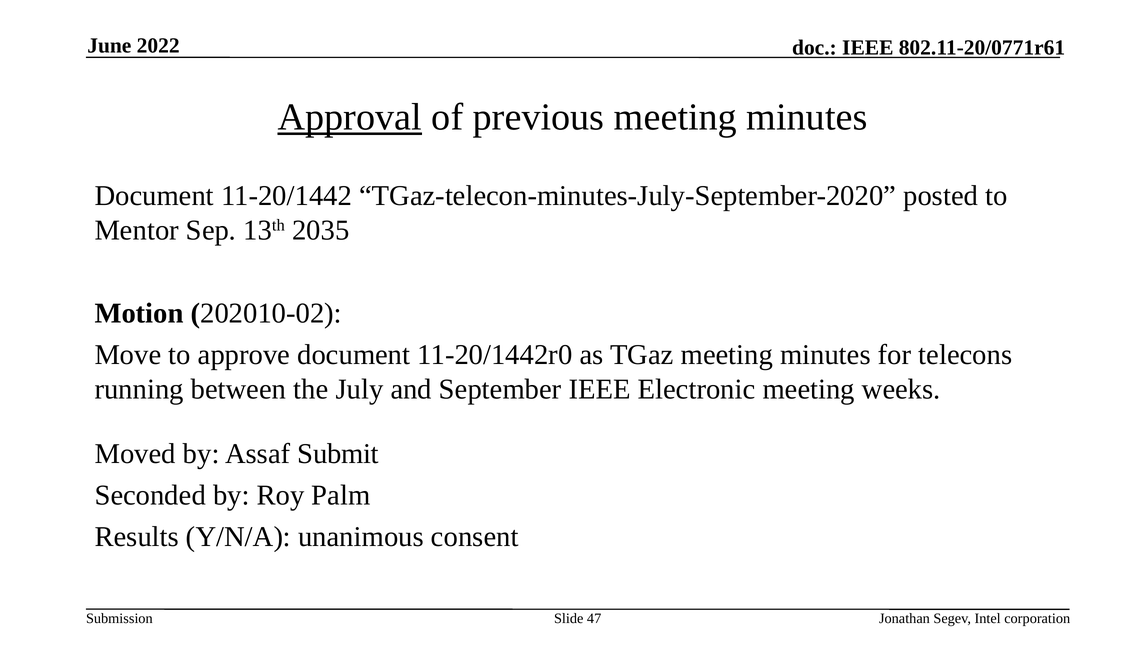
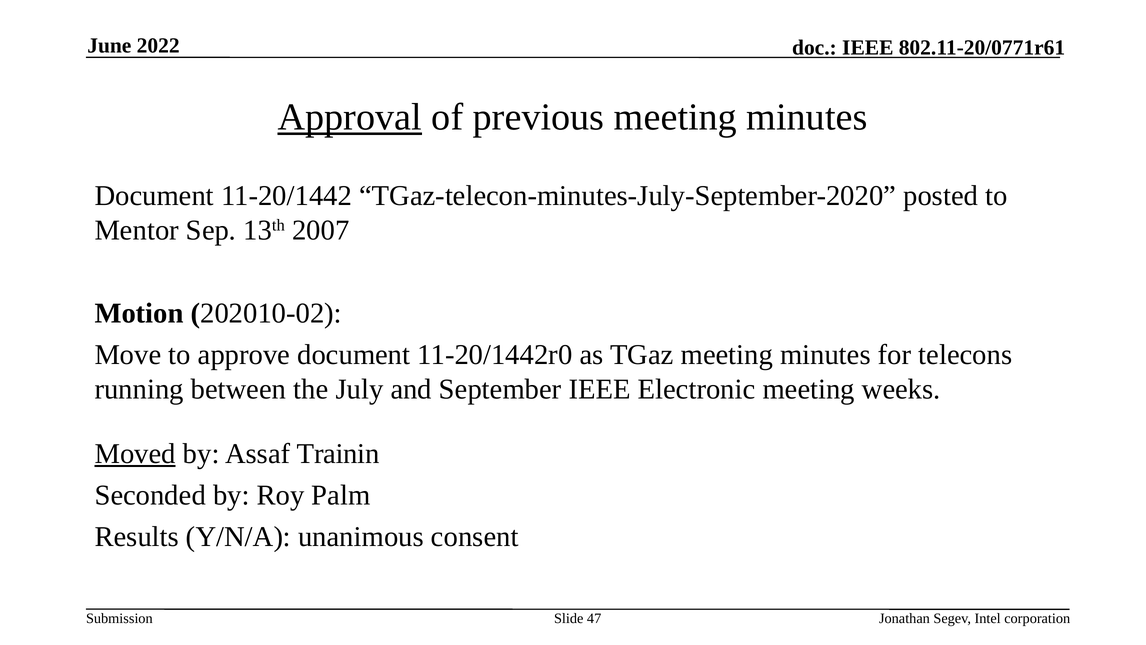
2035: 2035 -> 2007 (321, 230)
Moved underline: none -> present (135, 453)
Submit: Submit -> Trainin (338, 453)
